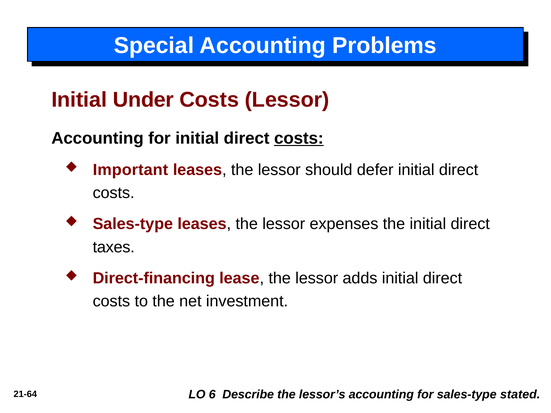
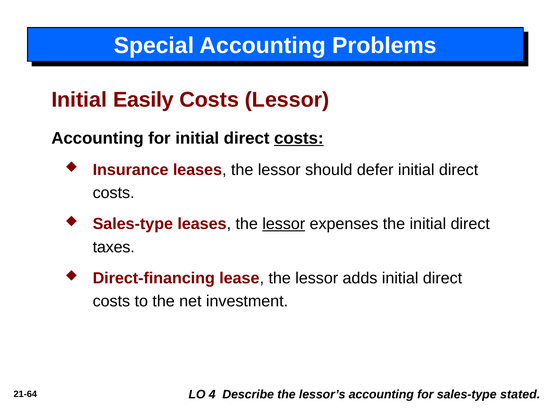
Under: Under -> Easily (143, 100)
Important: Important -> Insurance (131, 170)
lessor underline: none -> present (284, 224)
6: 6 -> 4 (212, 395)
